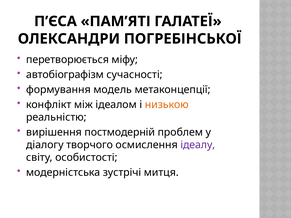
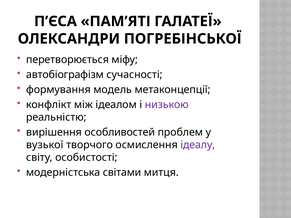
низькою colour: orange -> purple (167, 105)
постмодерній: постмодерній -> особливостей (120, 132)
діалогу: діалогу -> вузької (45, 145)
зустрічі: зустрічі -> світами (122, 173)
